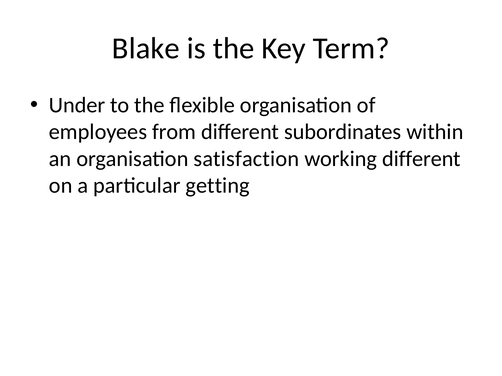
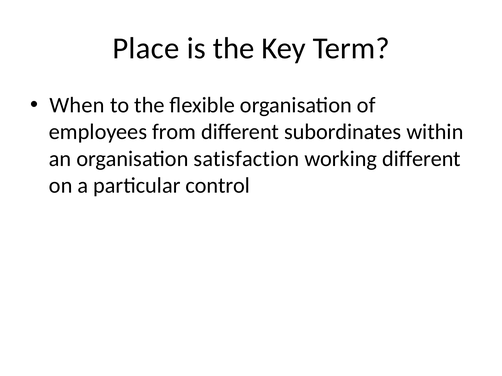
Blake: Blake -> Place (146, 49)
Under: Under -> When (77, 105)
getting: getting -> control (218, 186)
